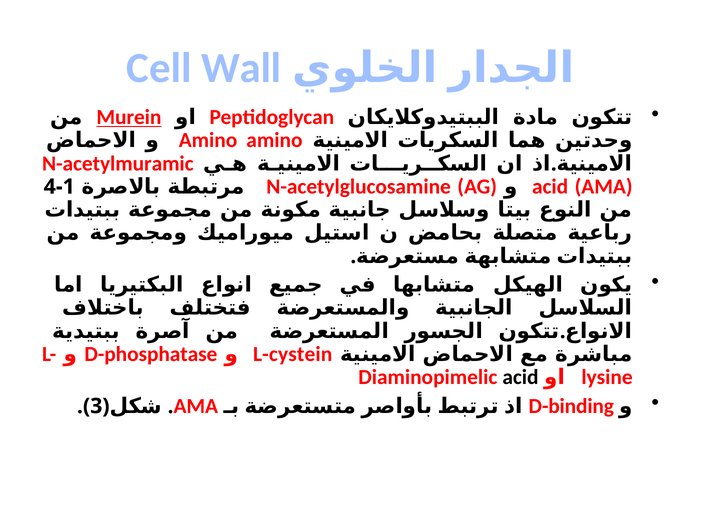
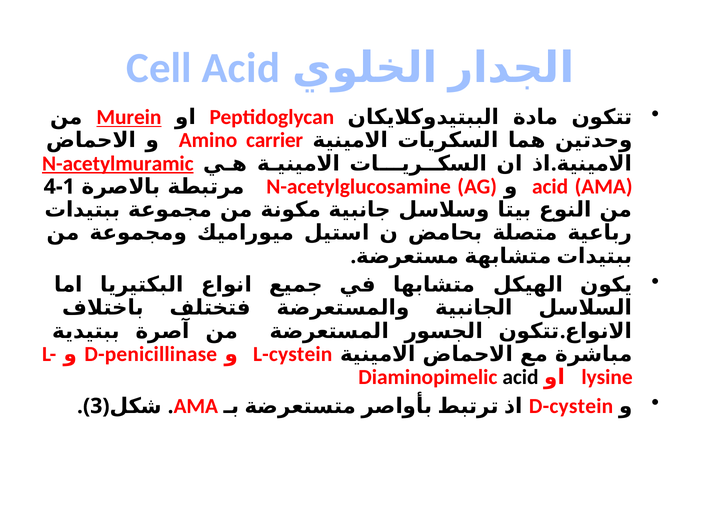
Cell Wall: Wall -> Acid (241, 68)
Amino amino: amino -> carrier (275, 140)
N-acetylmuramic underline: none -> present (118, 163)
D-phosphatase: D-phosphatase -> D-penicillinase (151, 354)
D-binding: D-binding -> D-cystein (571, 406)
